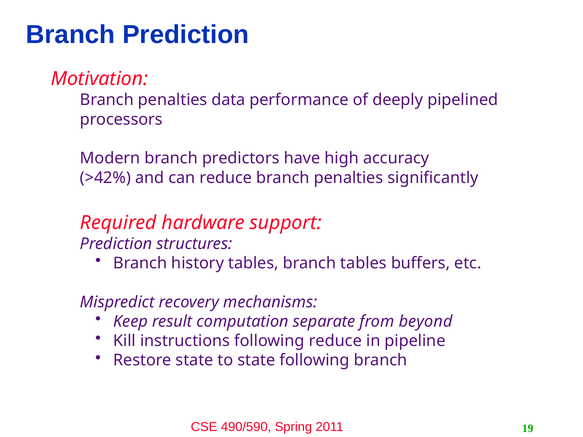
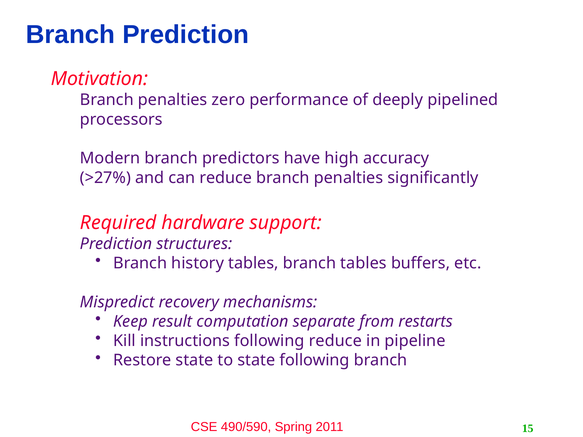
data: data -> zero (228, 100)
>42%: >42% -> >27% (105, 178)
beyond: beyond -> restarts (426, 322)
19: 19 -> 15 (528, 429)
